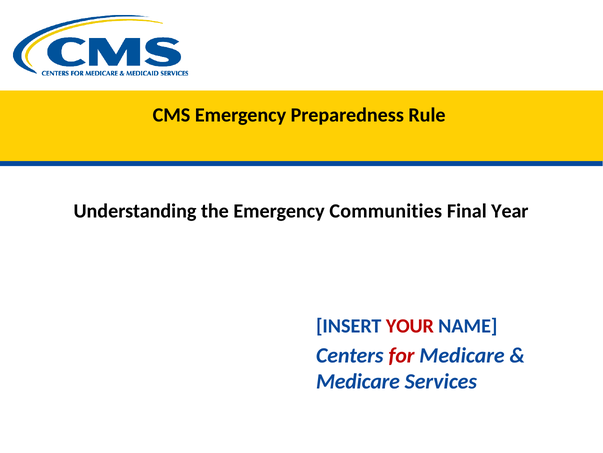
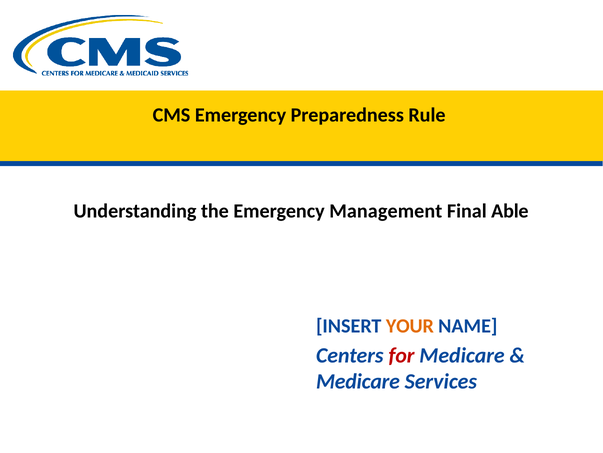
Communities: Communities -> Management (386, 211)
Year: Year -> Able (510, 211)
YOUR colour: red -> orange (410, 325)
